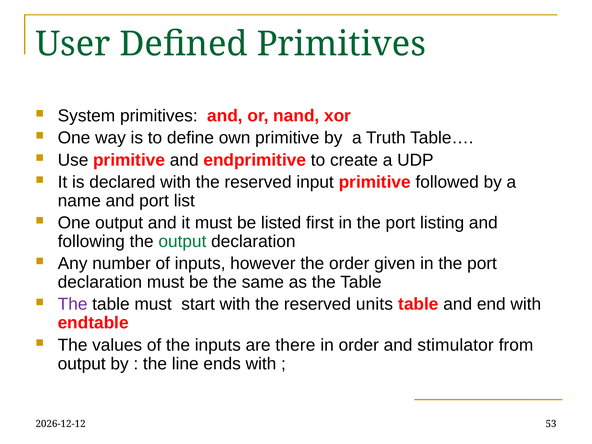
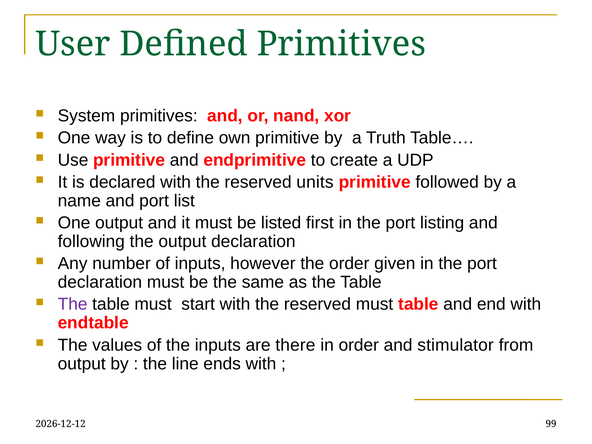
input: input -> units (315, 182)
output colour: green -> black (182, 241)
reserved units: units -> must (374, 304)
53: 53 -> 99 (551, 424)
